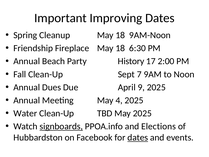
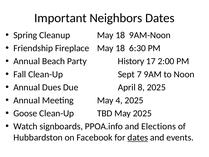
Improving: Improving -> Neighbors (116, 18)
9: 9 -> 8 (141, 87)
Water: Water -> Goose (25, 113)
signboards underline: present -> none (61, 126)
